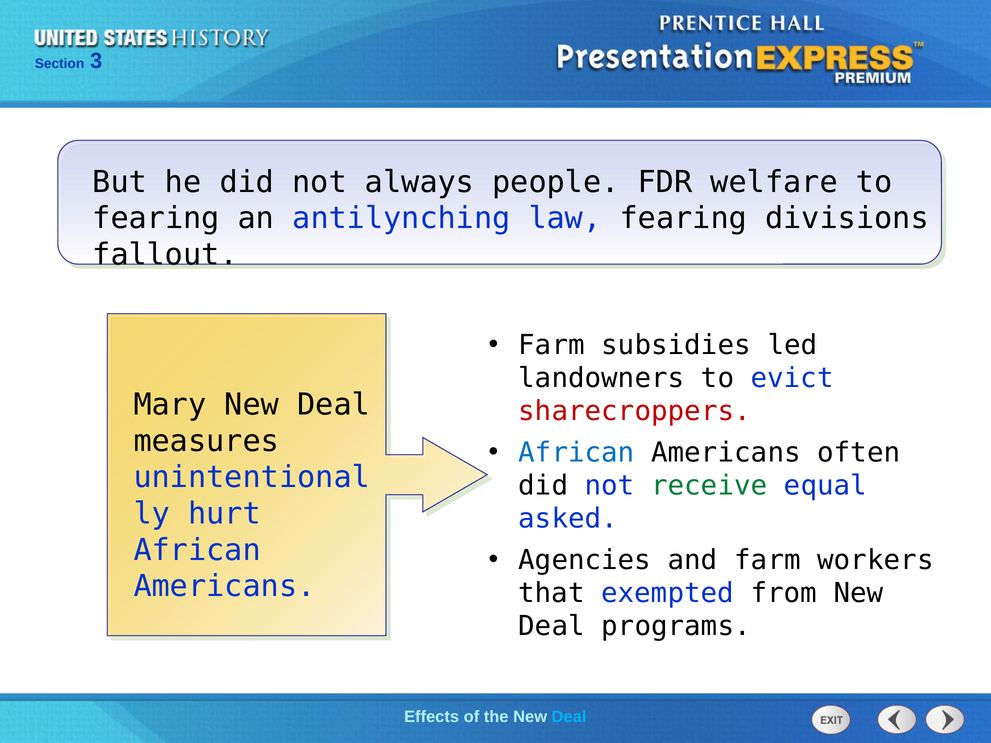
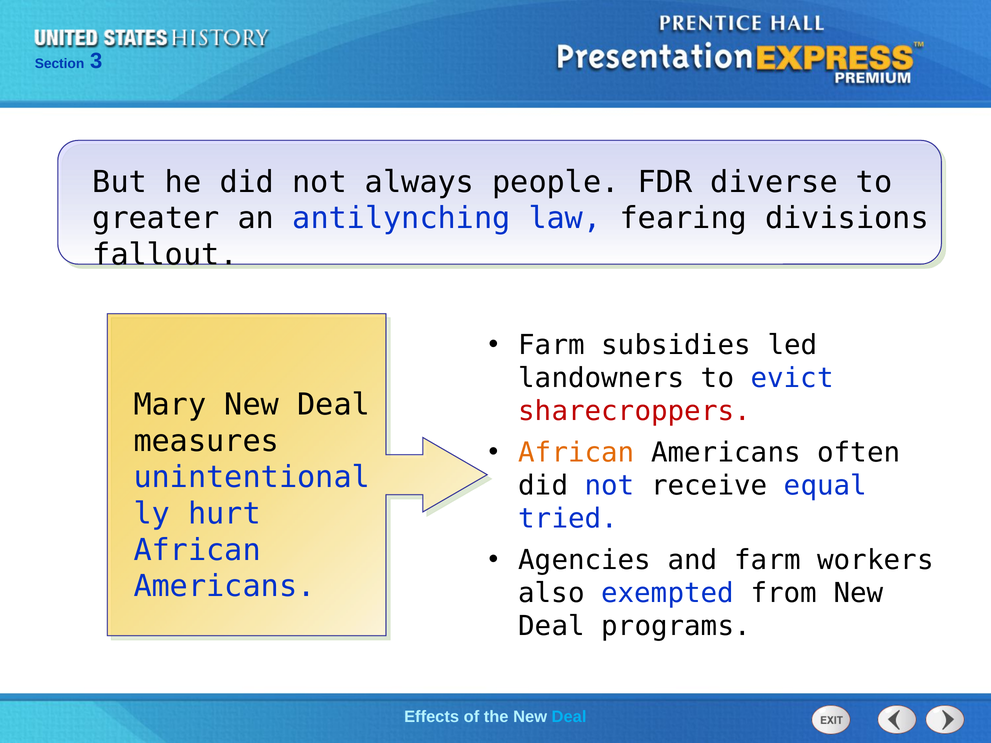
welfare: welfare -> diverse (774, 182)
fearing: fearing -> greater (156, 218)
African colour: blue -> orange (576, 453)
receive colour: green -> black (709, 486)
asked: asked -> tried (568, 519)
that: that -> also (551, 593)
